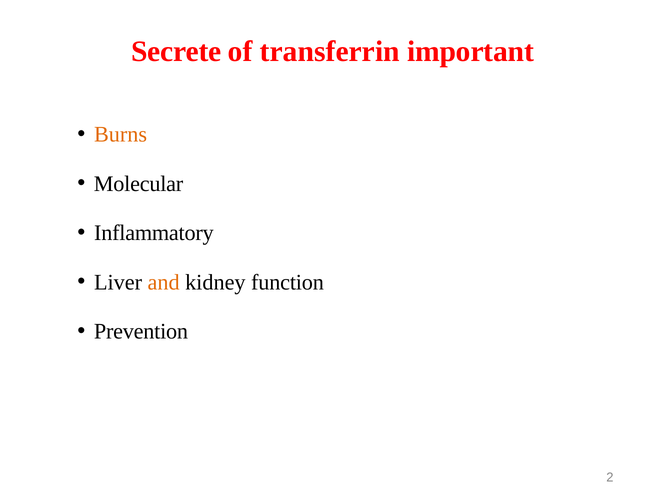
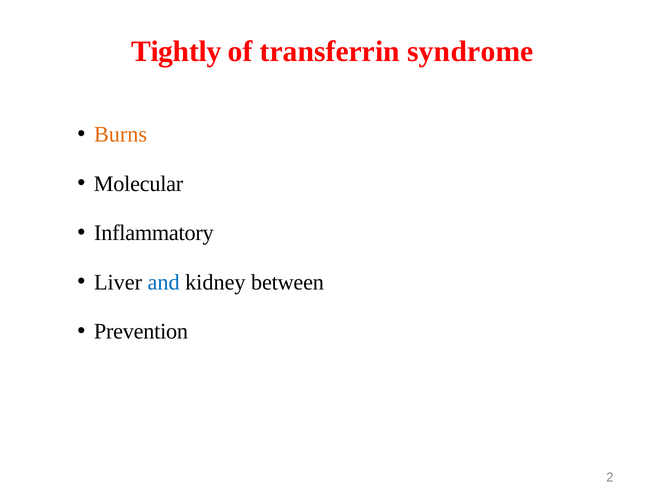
Secrete: Secrete -> Tightly (176, 52)
important: important -> syndrome (470, 52)
and colour: orange -> blue (164, 282)
function: function -> between (288, 282)
